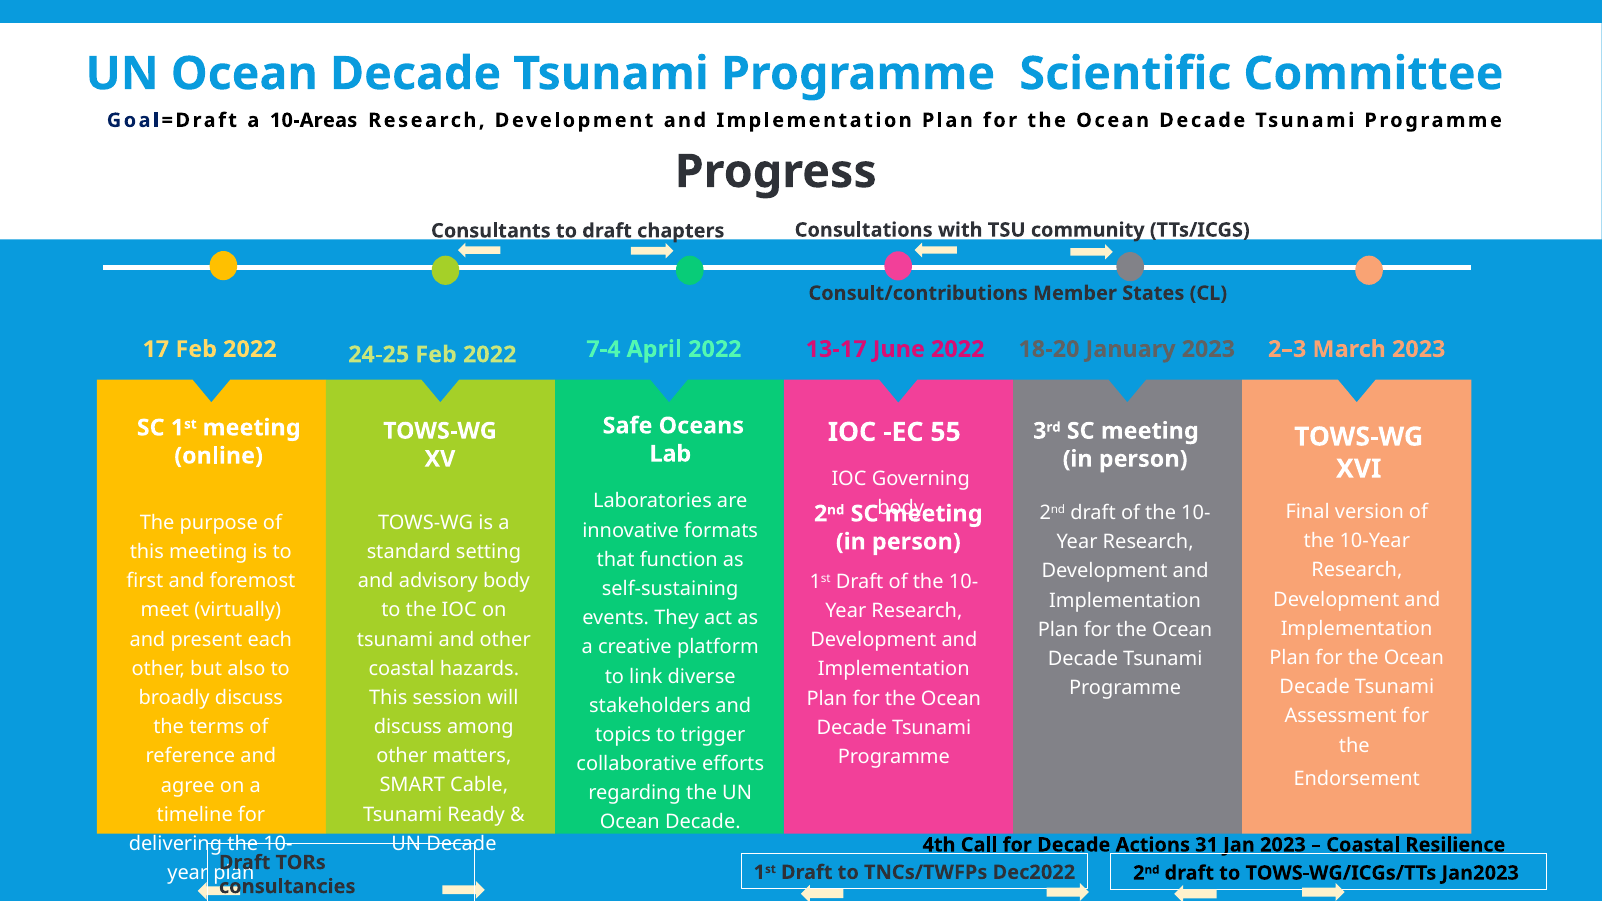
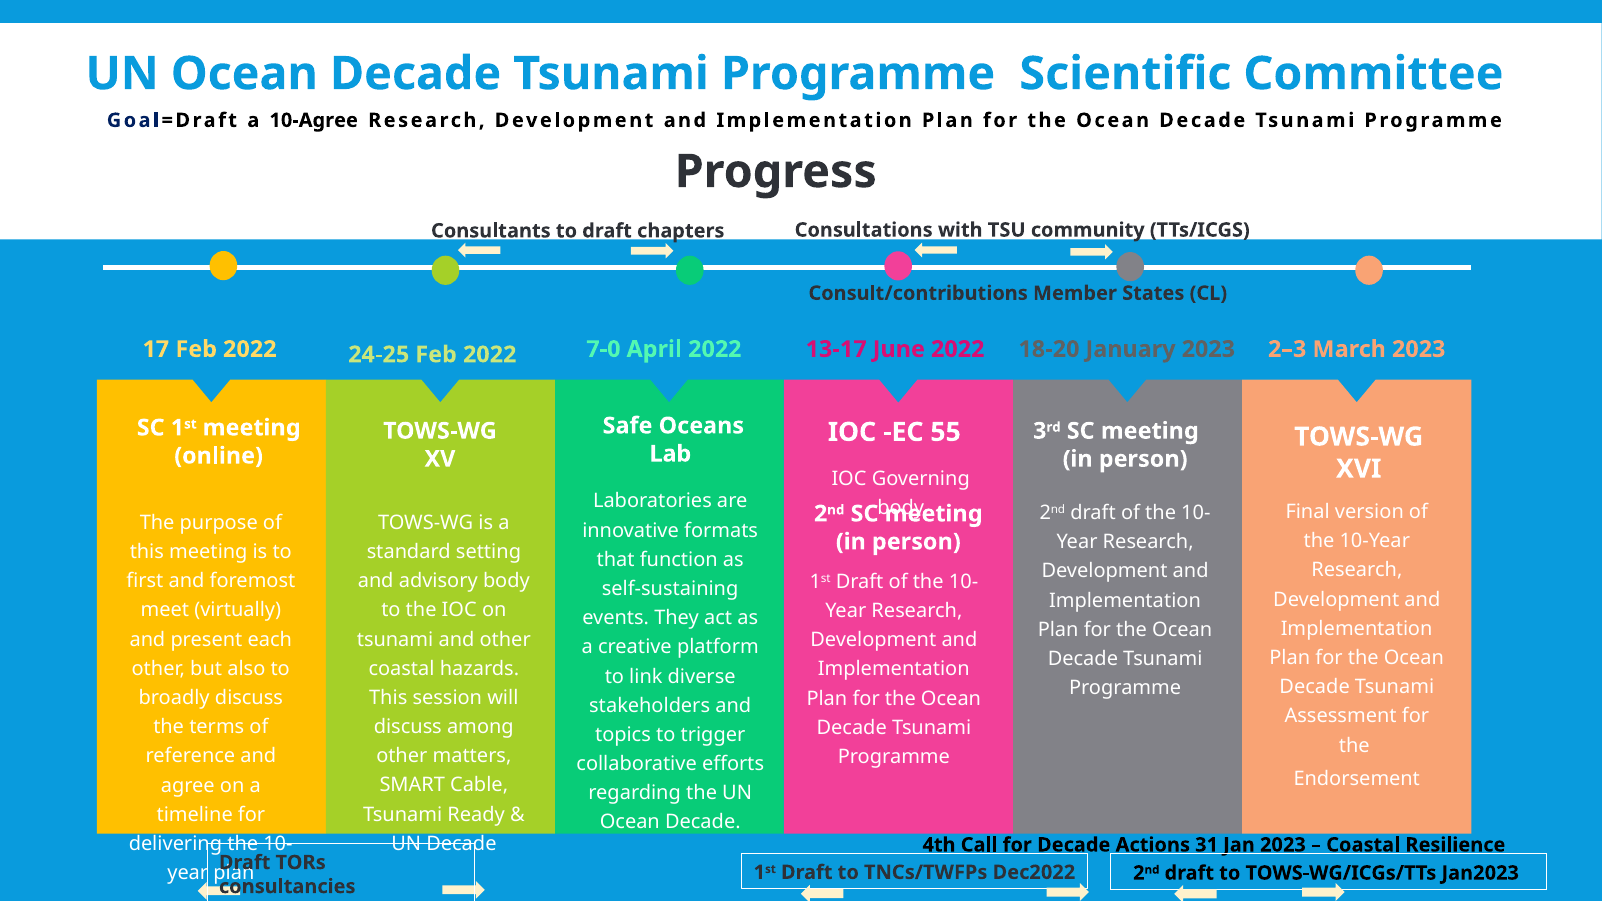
10-Areas: 10-Areas -> 10-Agree (314, 120)
7-4: 7-4 -> 7-0 (603, 349)
